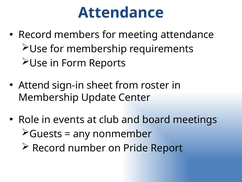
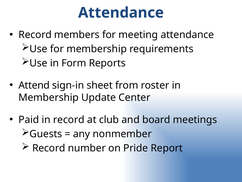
Role: Role -> Paid (29, 119)
in events: events -> record (69, 119)
